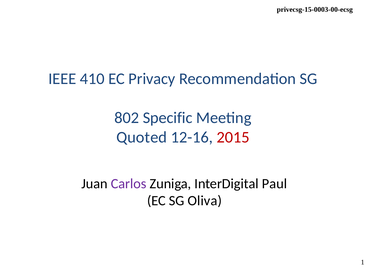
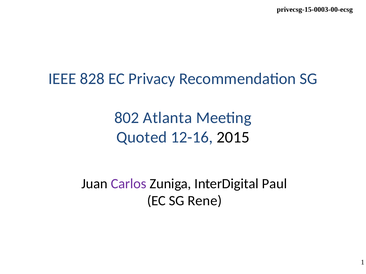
410: 410 -> 828 (92, 79)
Specific: Specific -> Atlanta (168, 118)
2015 colour: red -> black (233, 137)
Oliva: Oliva -> Rene (205, 201)
